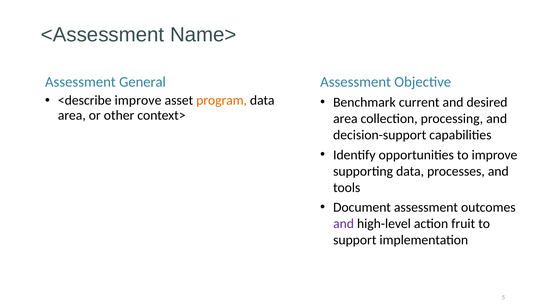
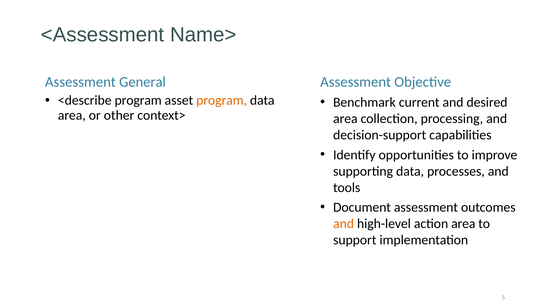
<describe improve: improve -> program (138, 100)
and colour: purple -> orange (344, 224)
action fruit: fruit -> area (463, 224)
